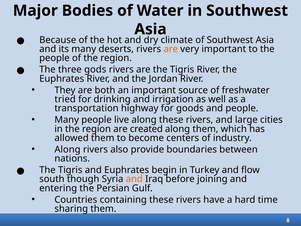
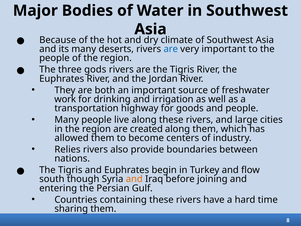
are colour: orange -> blue (171, 49)
tried: tried -> work (65, 99)
Along: Along -> Relies (67, 149)
